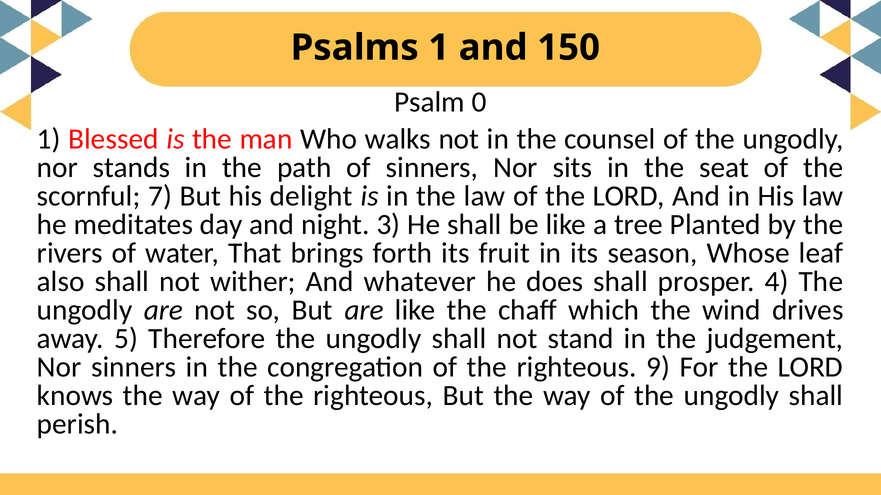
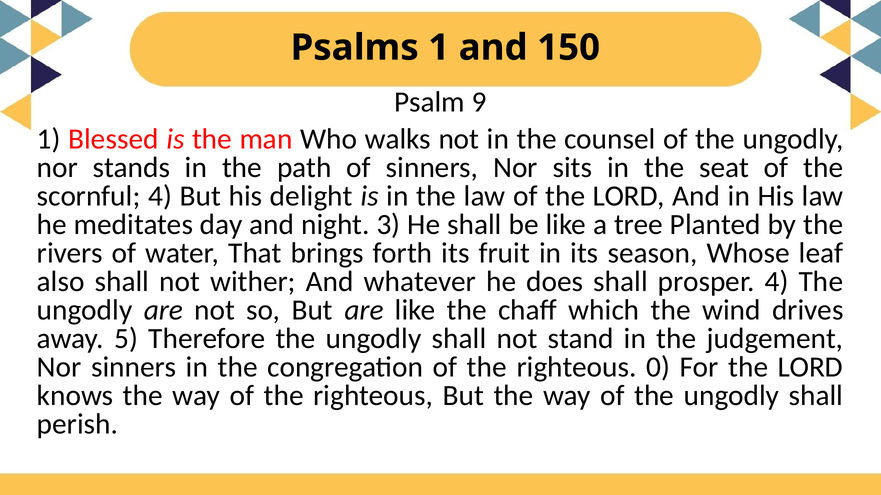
0: 0 -> 9 (479, 102)
scornful 7: 7 -> 4 (160, 196)
9: 9 -> 0 (658, 368)
